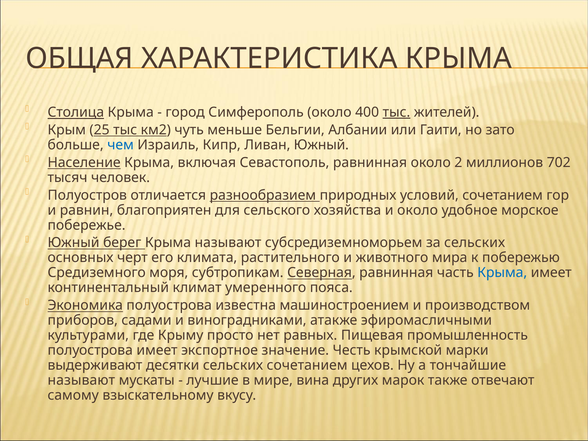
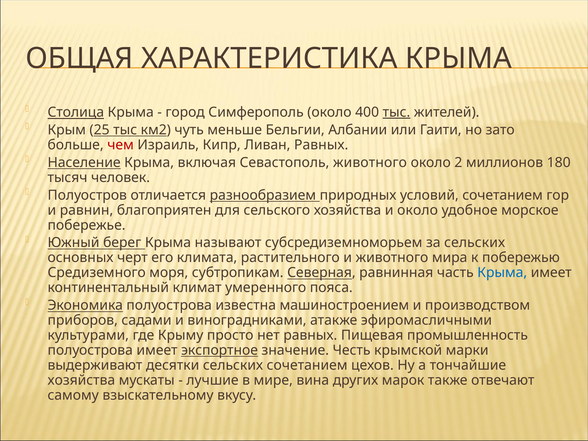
чем colour: blue -> red (121, 145)
Ливан Южный: Южный -> Равных (321, 145)
Севастополь равнинная: равнинная -> животного (370, 162)
702: 702 -> 180 (559, 162)
экспортное underline: none -> present (220, 350)
называют: называют -> хозяйства (81, 380)
